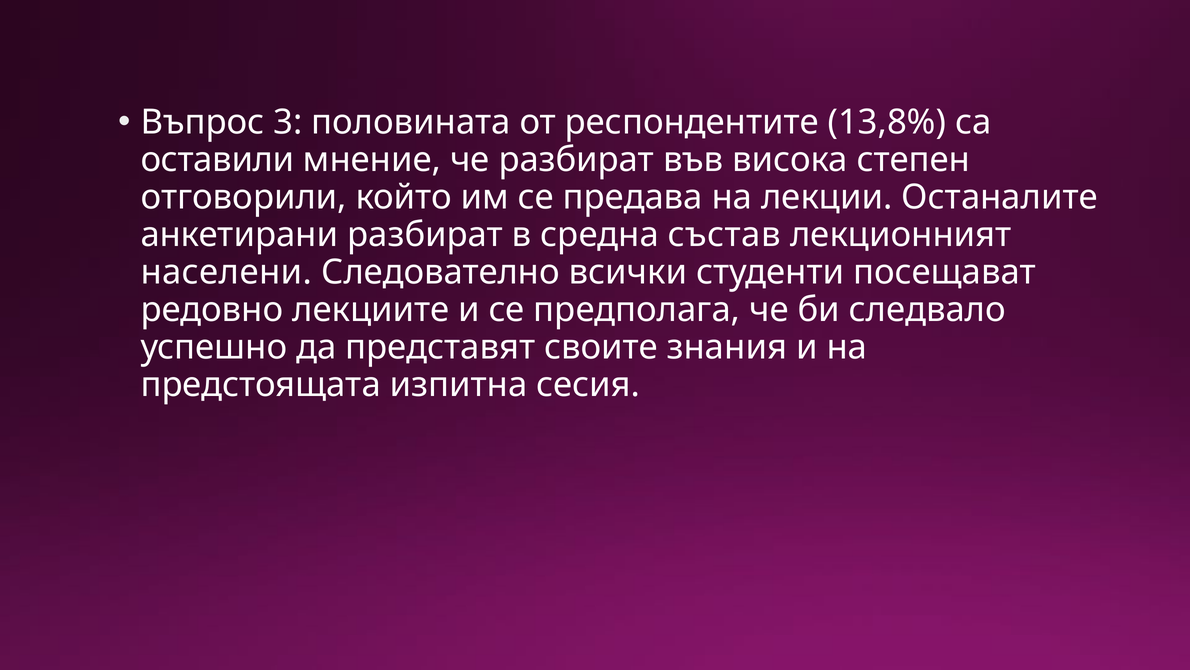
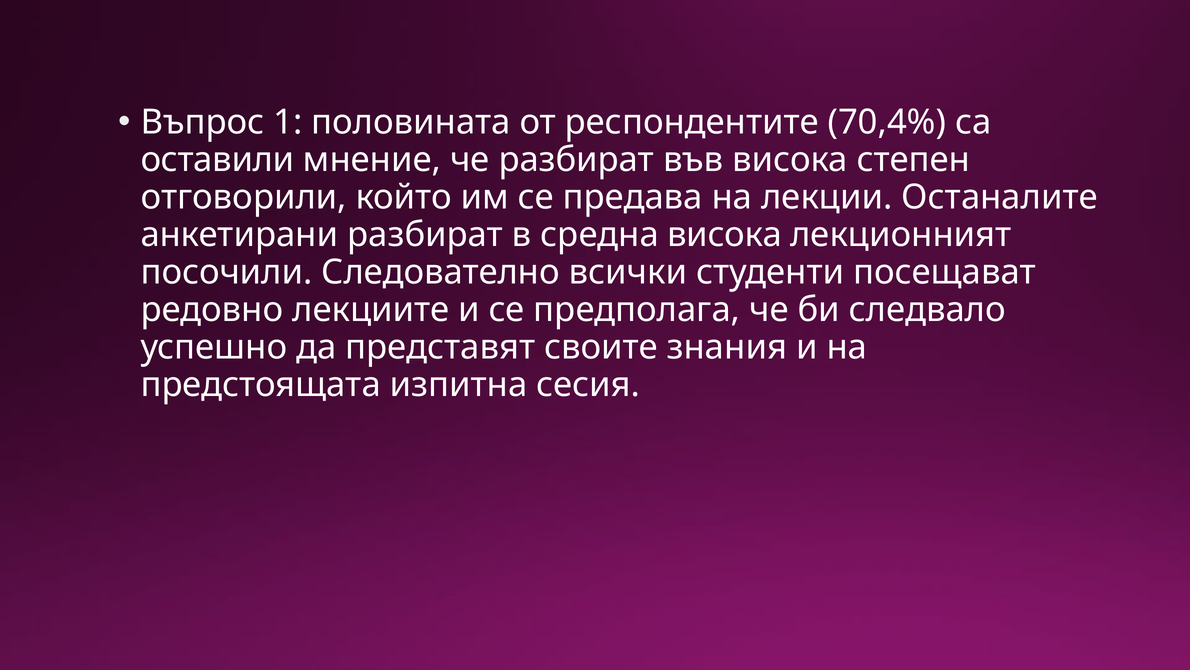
3: 3 -> 1 (288, 122)
13,8%: 13,8% -> 70,4% (887, 122)
средна състав: състав -> висока (725, 235)
населени: населени -> посочили (227, 272)
